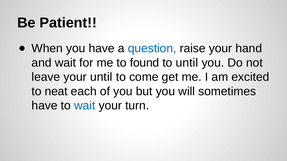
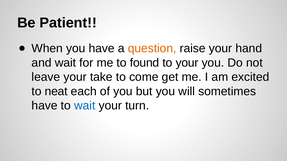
question colour: blue -> orange (152, 49)
to until: until -> your (187, 63)
your until: until -> take (101, 77)
